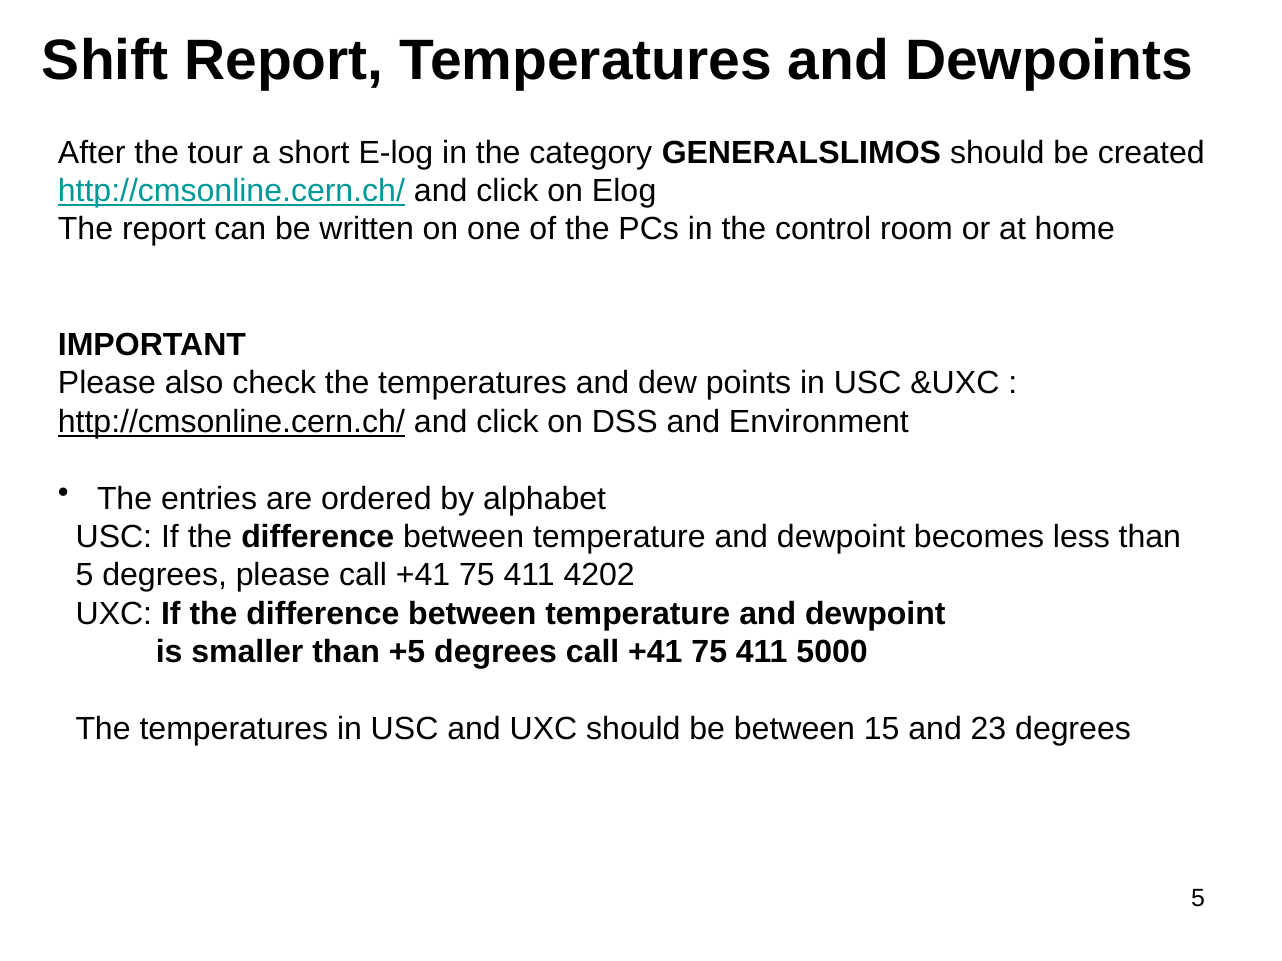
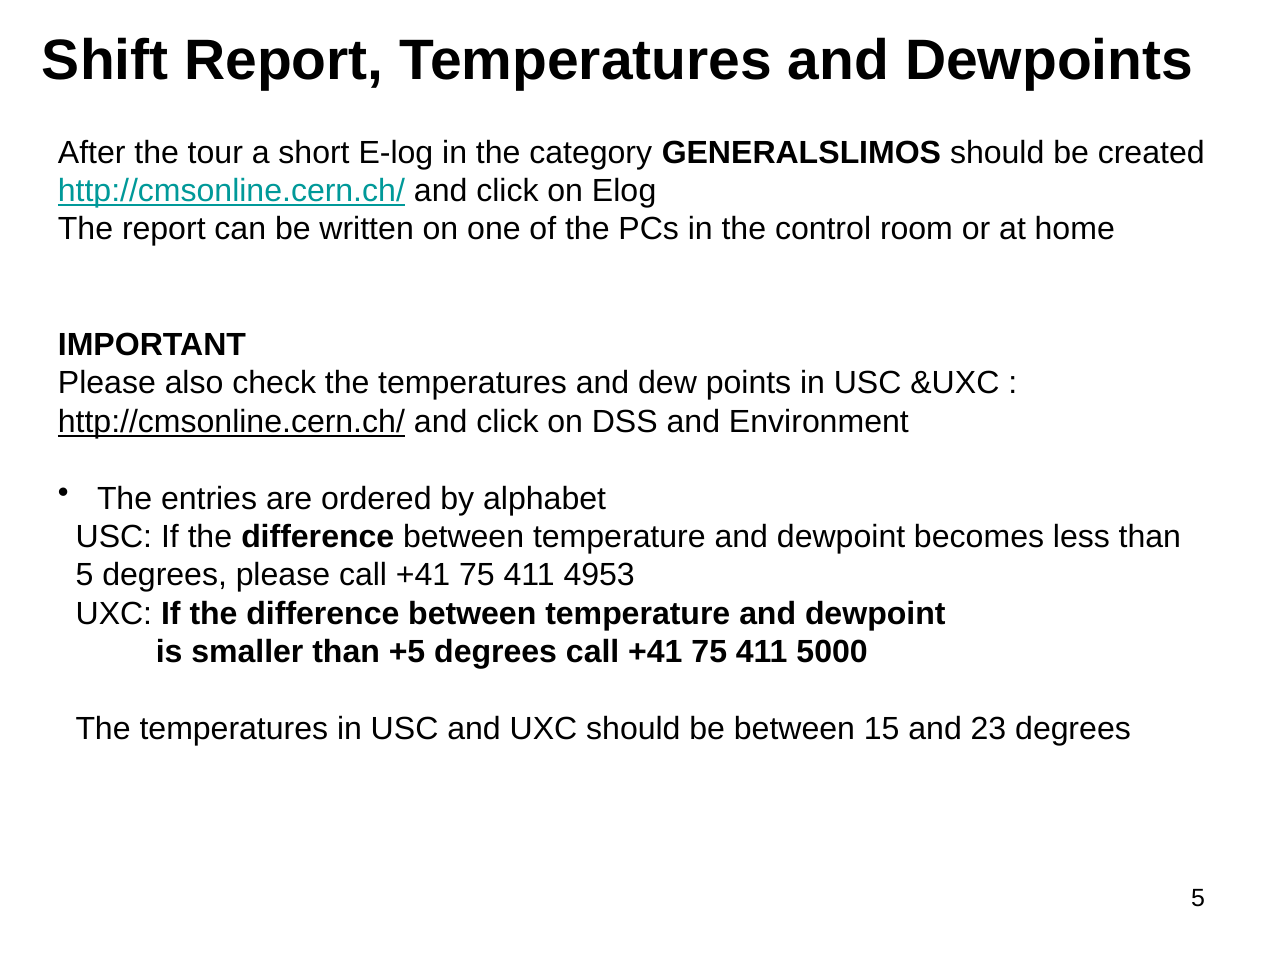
4202: 4202 -> 4953 (599, 576)
